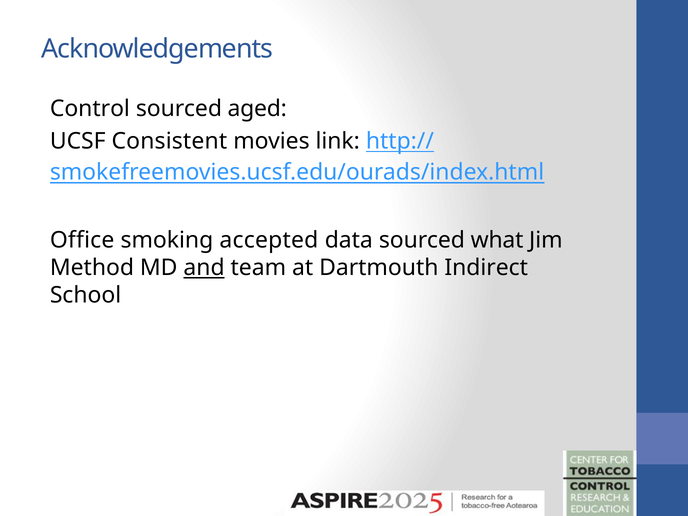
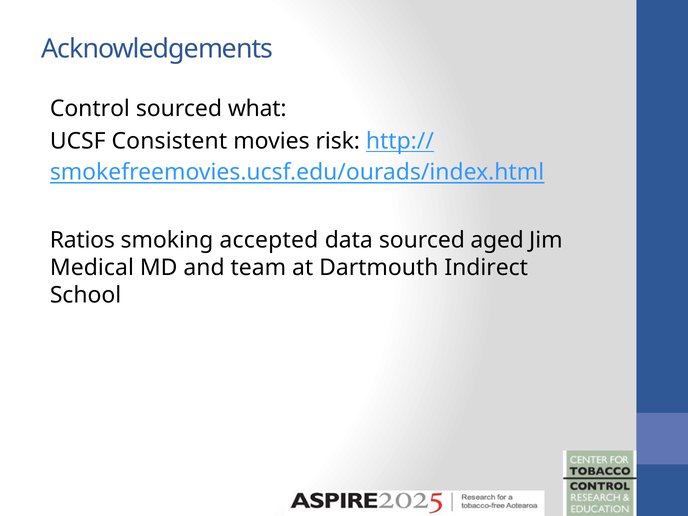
aged: aged -> what (257, 109)
link: link -> risk (338, 141)
Office: Office -> Ratios (82, 240)
what: what -> aged (497, 240)
Method: Method -> Medical (92, 268)
and underline: present -> none (204, 268)
